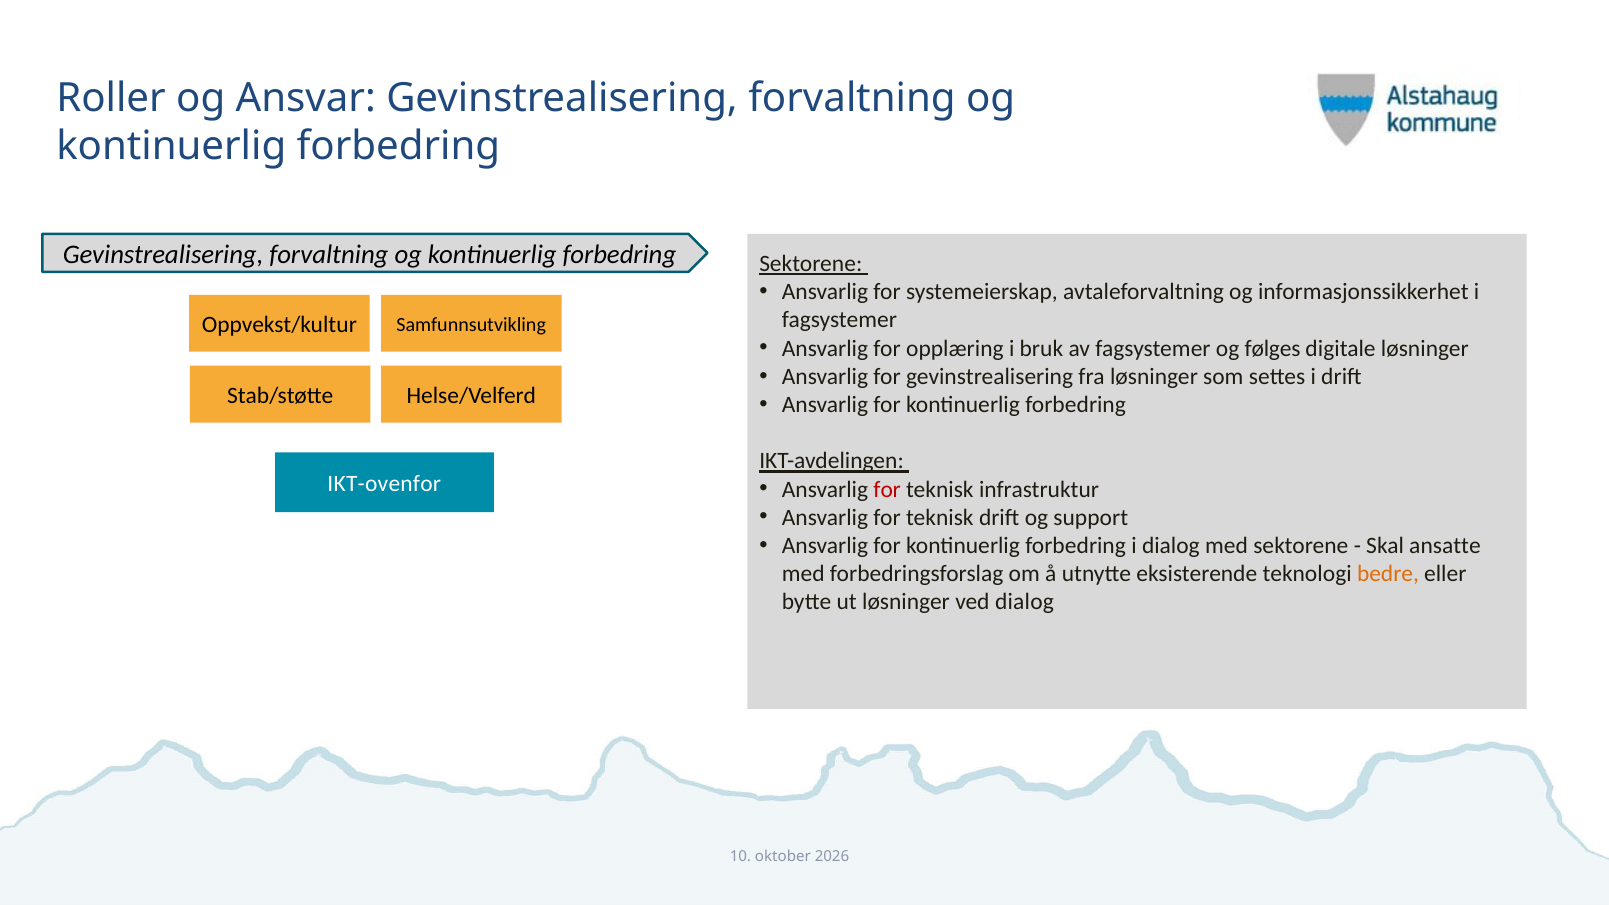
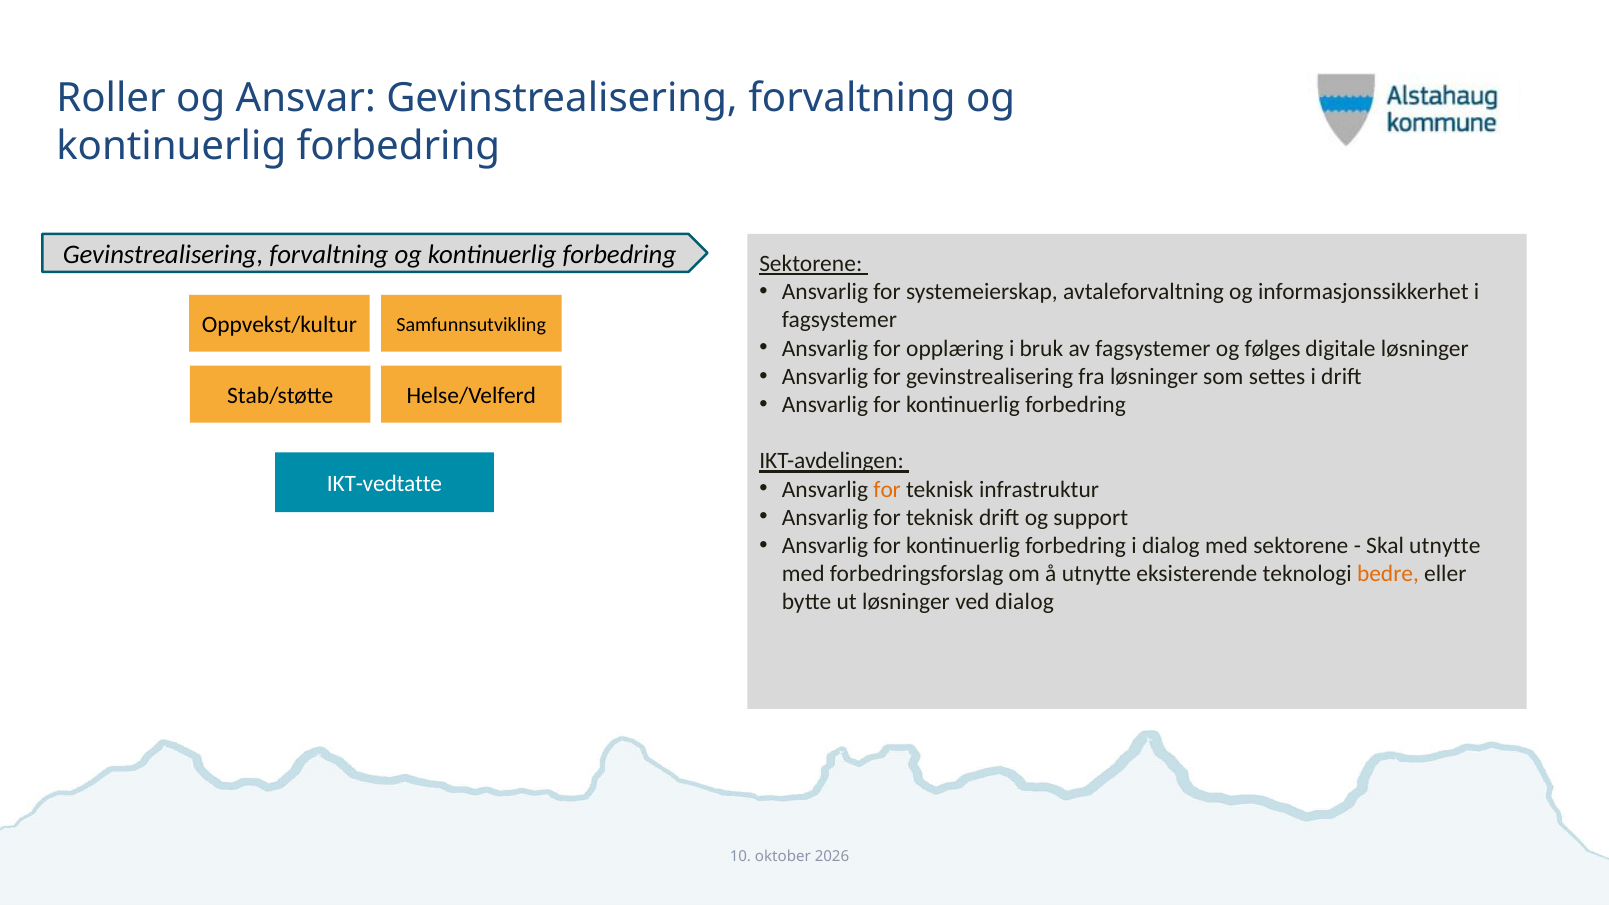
IKT-ovenfor: IKT-ovenfor -> IKT-vedtatte (385, 484)
for colour: red -> orange (887, 489)
Skal ansatte: ansatte -> utnytte (1445, 546)
